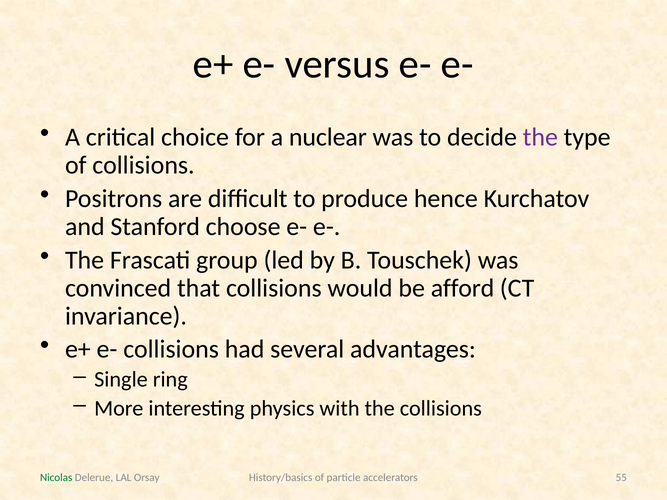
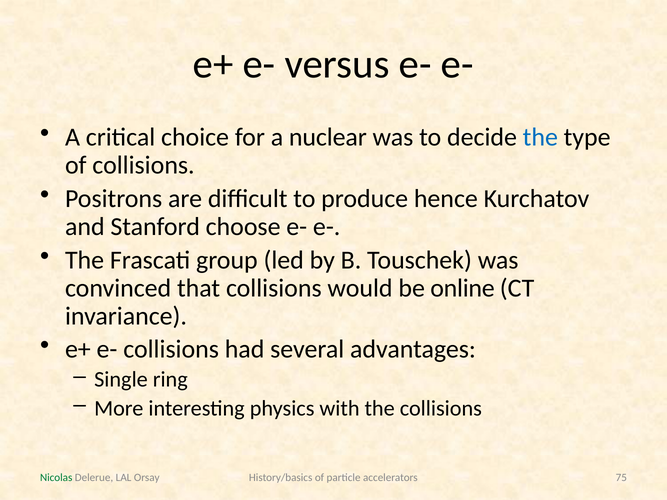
the colour: purple -> blue (540, 137)
afford: afford -> online (463, 288)
55: 55 -> 75 (621, 478)
